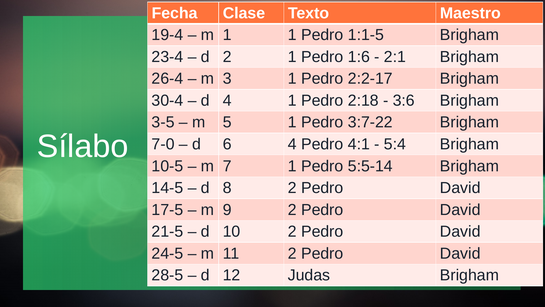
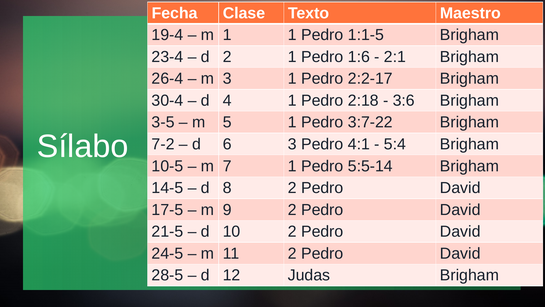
7-0: 7-0 -> 7-2 (163, 144)
6 4: 4 -> 3 (292, 144)
